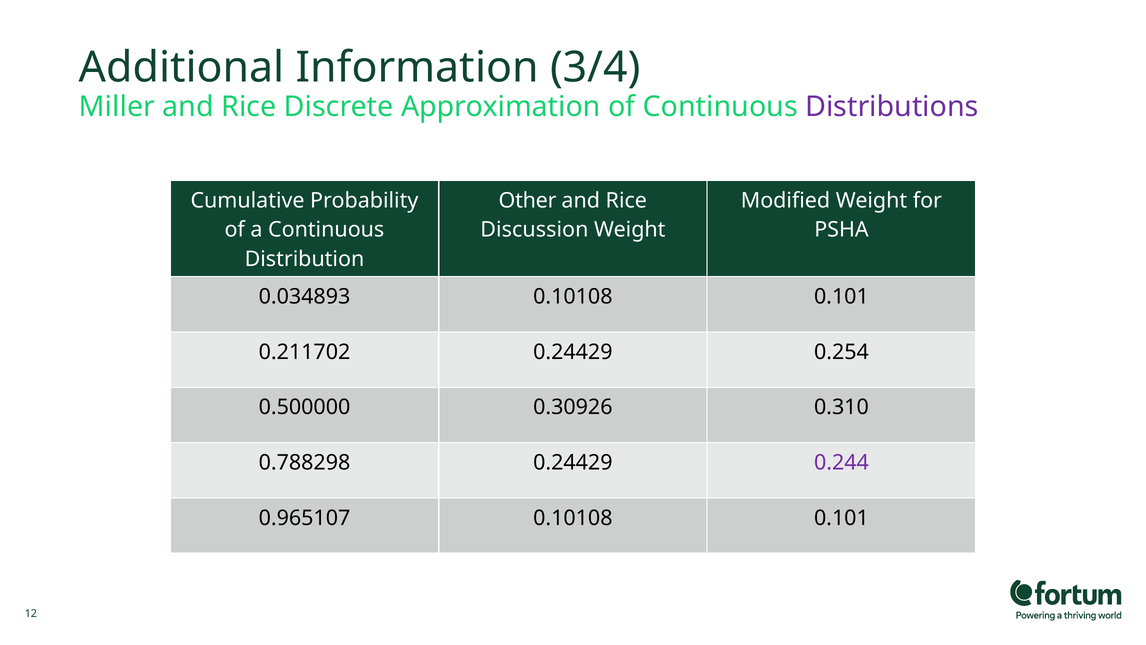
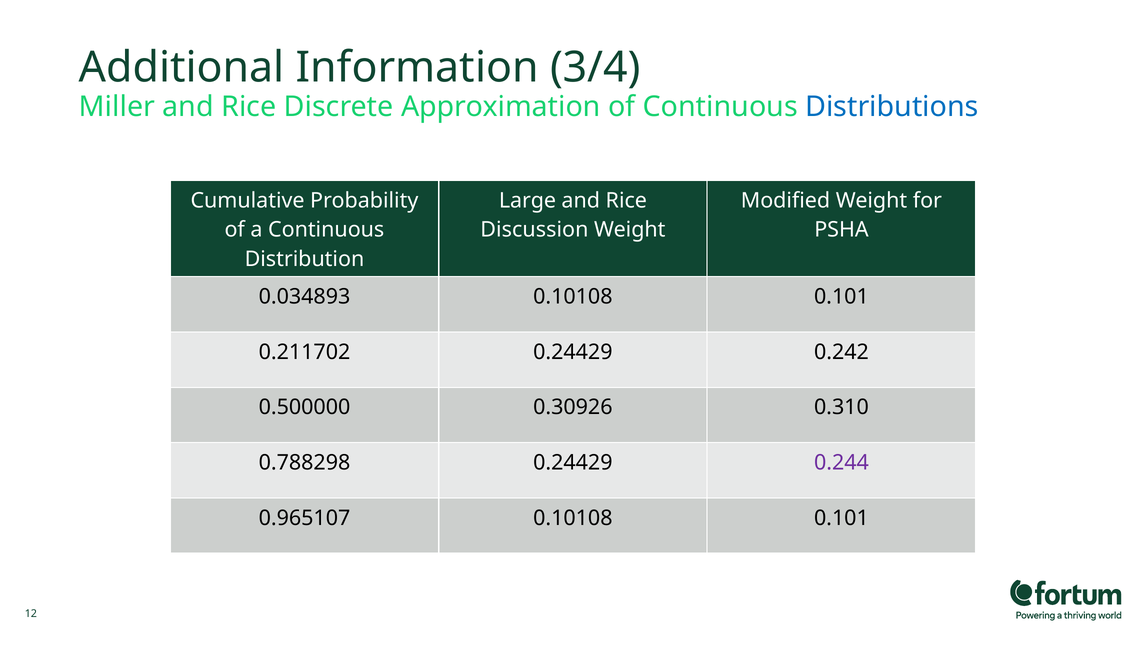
Distributions colour: purple -> blue (892, 107)
Other: Other -> Large (527, 200)
0.254: 0.254 -> 0.242 (841, 352)
